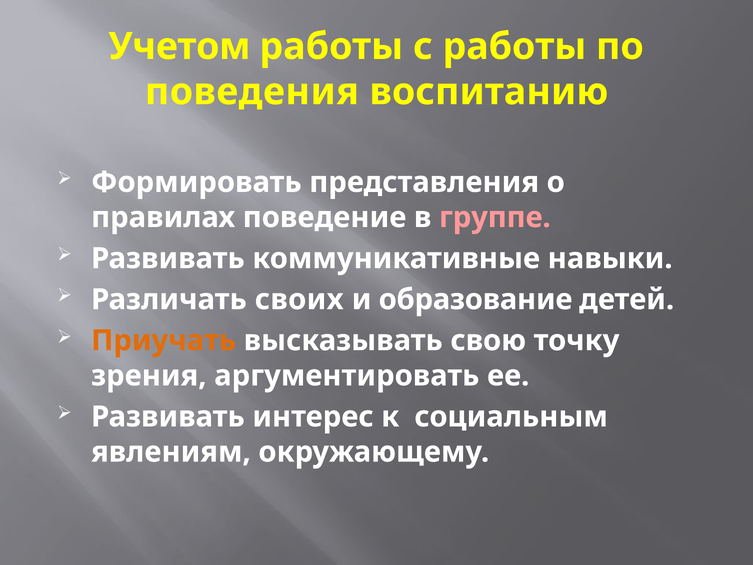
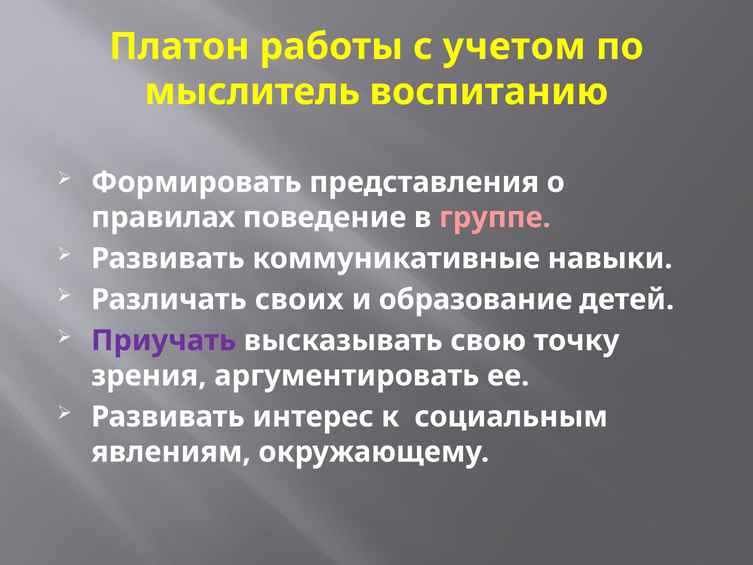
Учетом: Учетом -> Платон (179, 47)
с работы: работы -> учетом (514, 47)
поведения: поведения -> мыслитель (252, 92)
Приучать colour: orange -> purple (164, 340)
